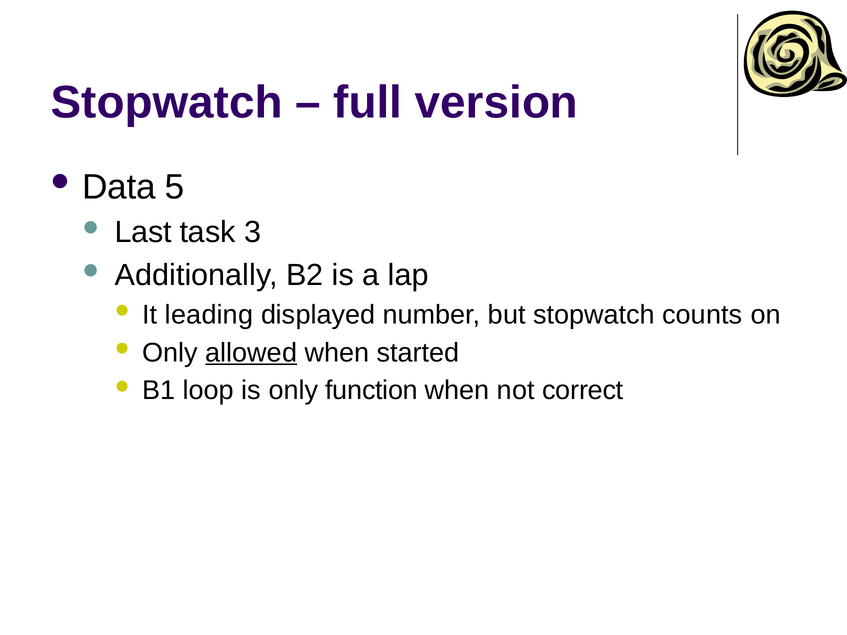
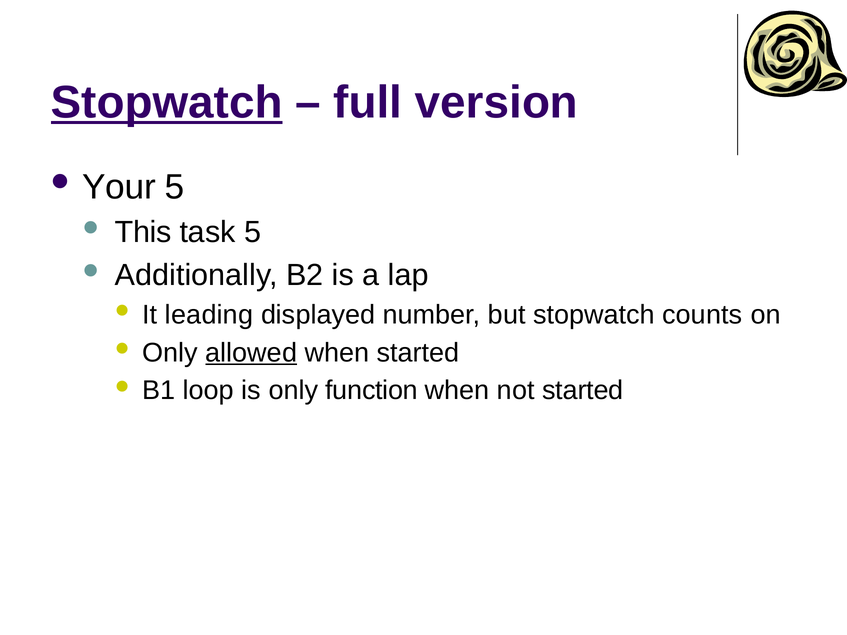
Stopwatch underline: none -> present (167, 103)
Data: Data -> Your (119, 187)
Last: Last -> This (143, 232)
task 3: 3 -> 5 (253, 232)
not correct: correct -> started (583, 391)
